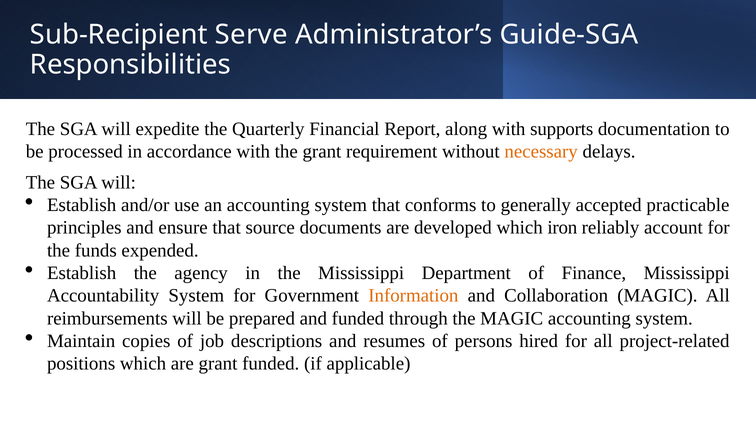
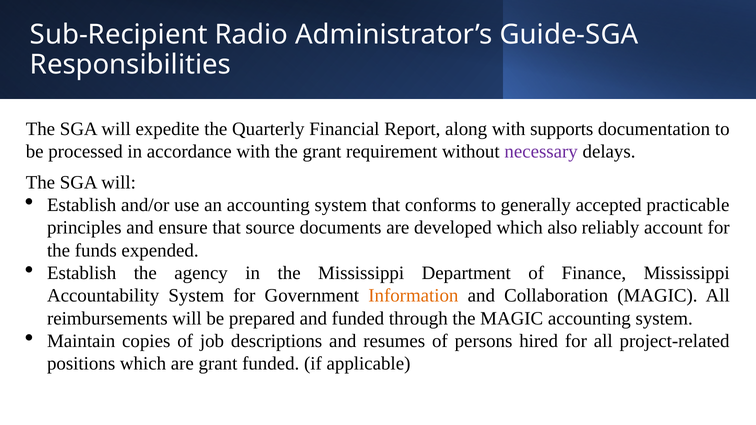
Serve: Serve -> Radio (251, 35)
necessary colour: orange -> purple (541, 152)
iron: iron -> also (562, 228)
